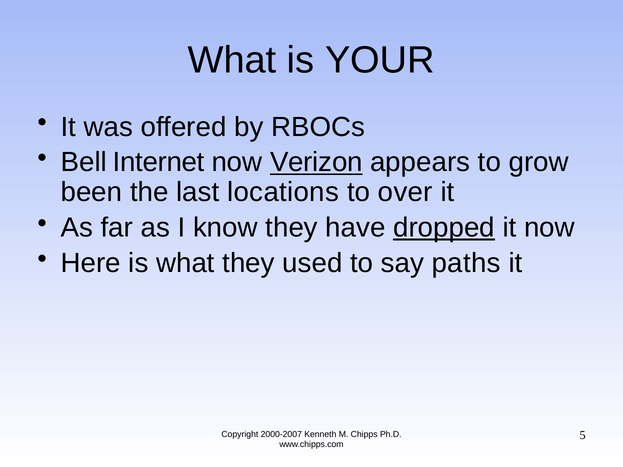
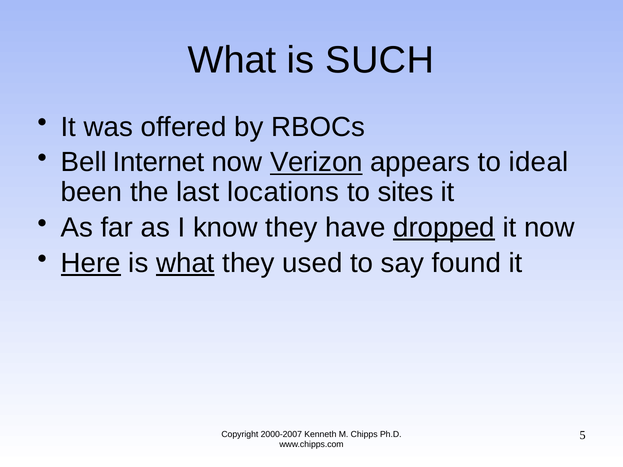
YOUR: YOUR -> SUCH (380, 60)
grow: grow -> ideal (539, 162)
over: over -> sites (406, 192)
Here underline: none -> present (91, 263)
what underline: none -> present (185, 263)
paths: paths -> found (466, 263)
